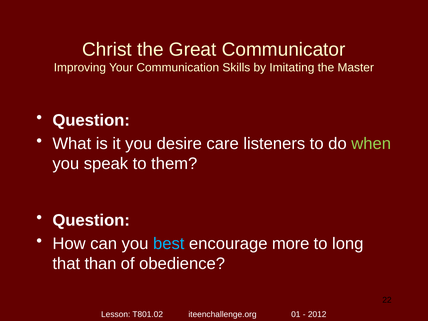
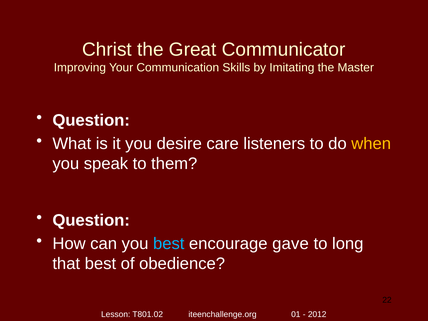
when colour: light green -> yellow (371, 144)
more: more -> gave (290, 244)
that than: than -> best (100, 264)
